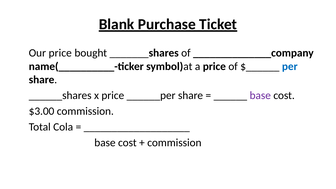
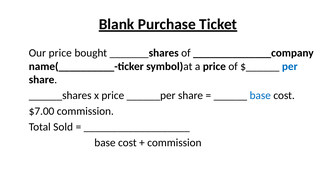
base colour: purple -> blue (260, 95)
$3.00: $3.00 -> $7.00 (42, 111)
Cola: Cola -> Sold (63, 127)
